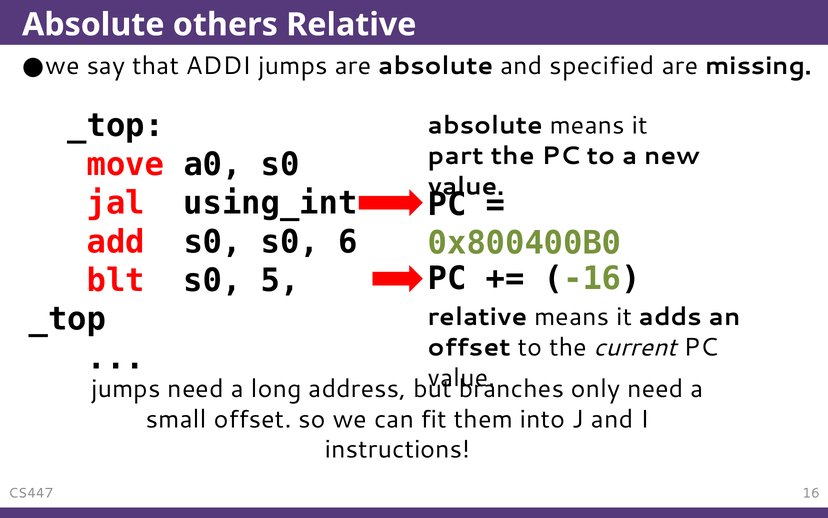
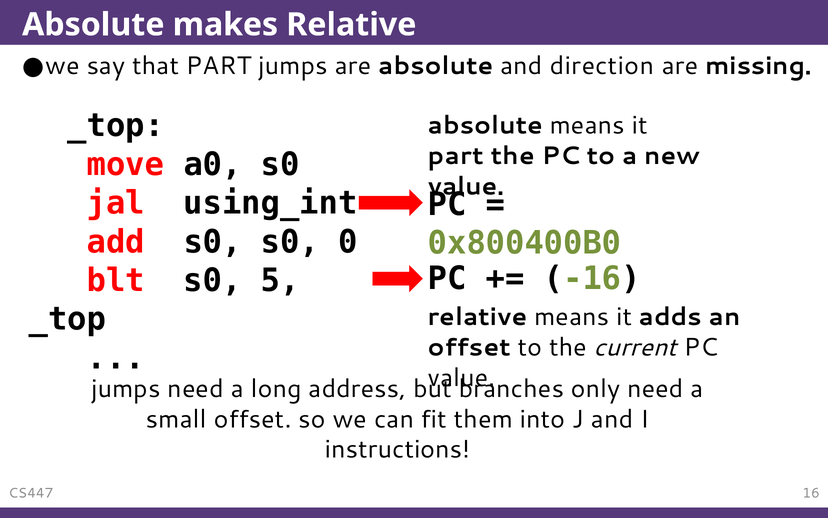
others: others -> makes (225, 25)
that ADDI: ADDI -> PART (219, 66)
specified: specified -> direction (602, 66)
6: 6 -> 0 (348, 242)
